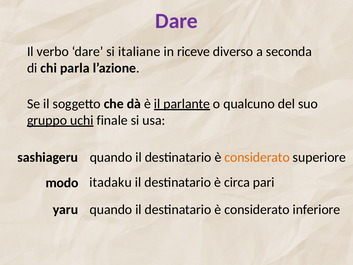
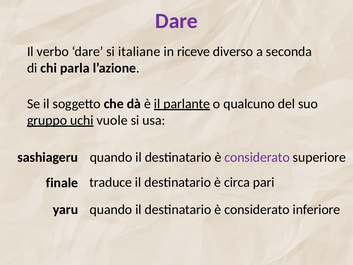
finale: finale -> vuole (112, 120)
considerato colour: orange -> purple (257, 157)
itadaku: itadaku -> traduce (111, 182)
modo: modo -> finale (62, 183)
